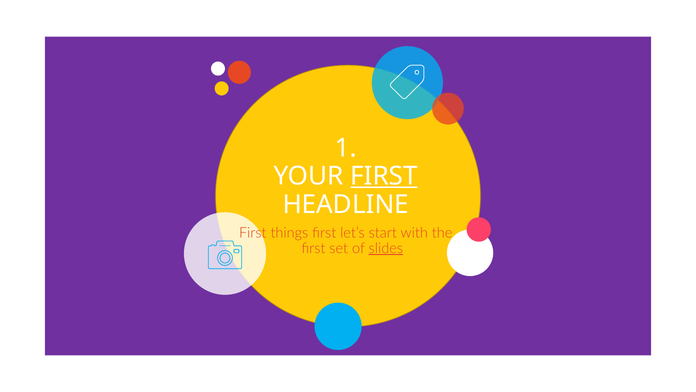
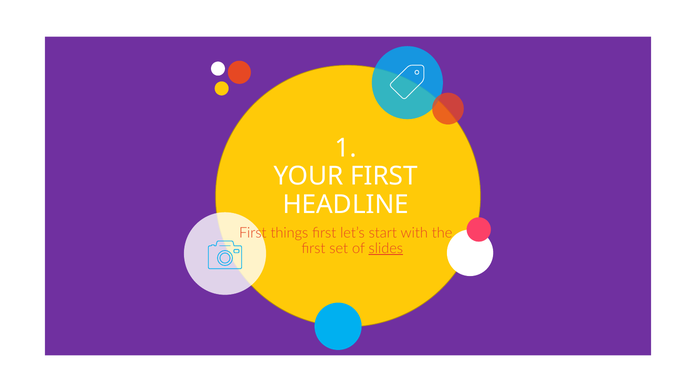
FIRST underline: present -> none (384, 176)
